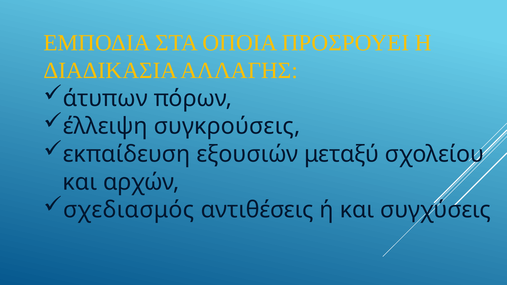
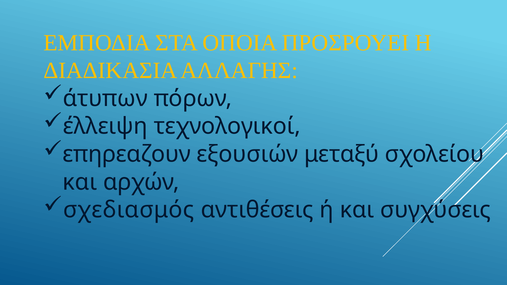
συγκρούσεις: συγκρούσεις -> τεχνολογικοί (227, 126)
εκπαίδευση: εκπαίδευση -> επηρεαζουν (127, 154)
